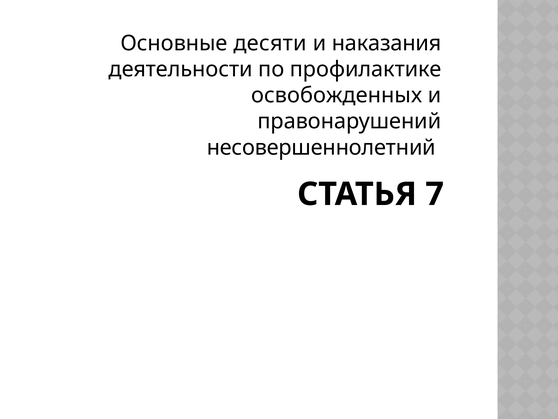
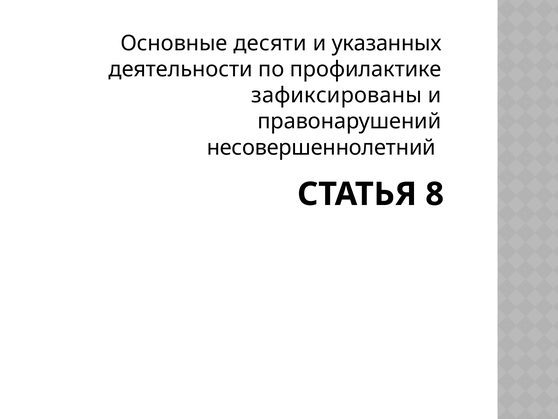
наказания: наказания -> указанных (387, 43)
освобожденных: освобожденных -> зафиксированы (337, 95)
7: 7 -> 8 (435, 194)
